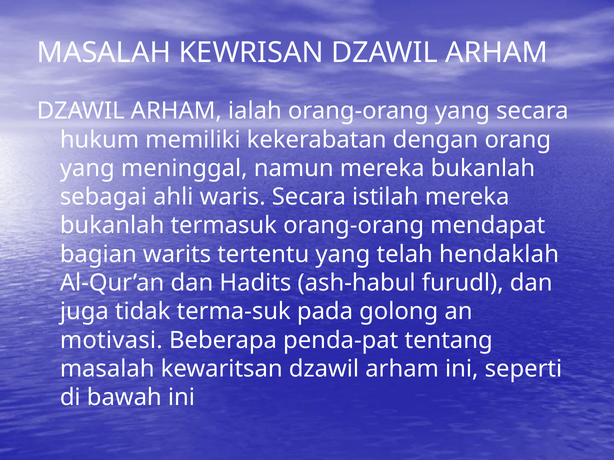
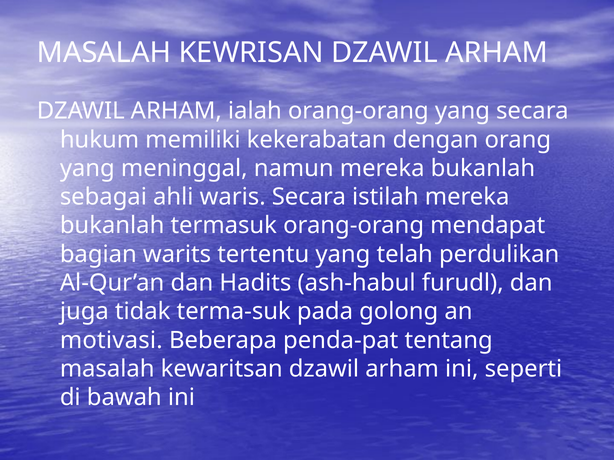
hendaklah: hendaklah -> perdulikan (499, 255)
